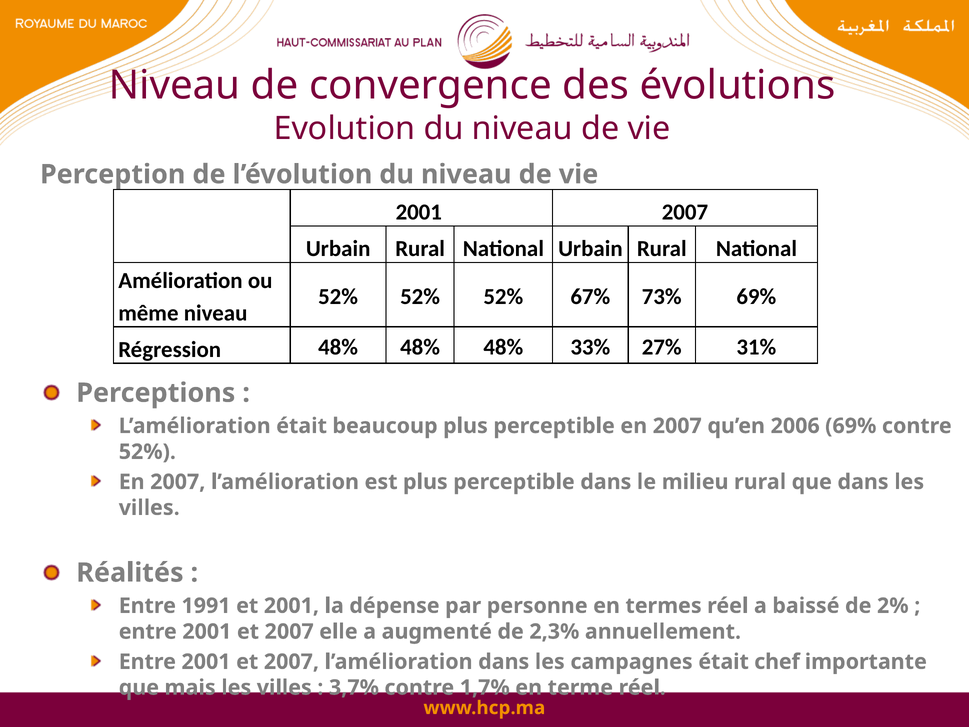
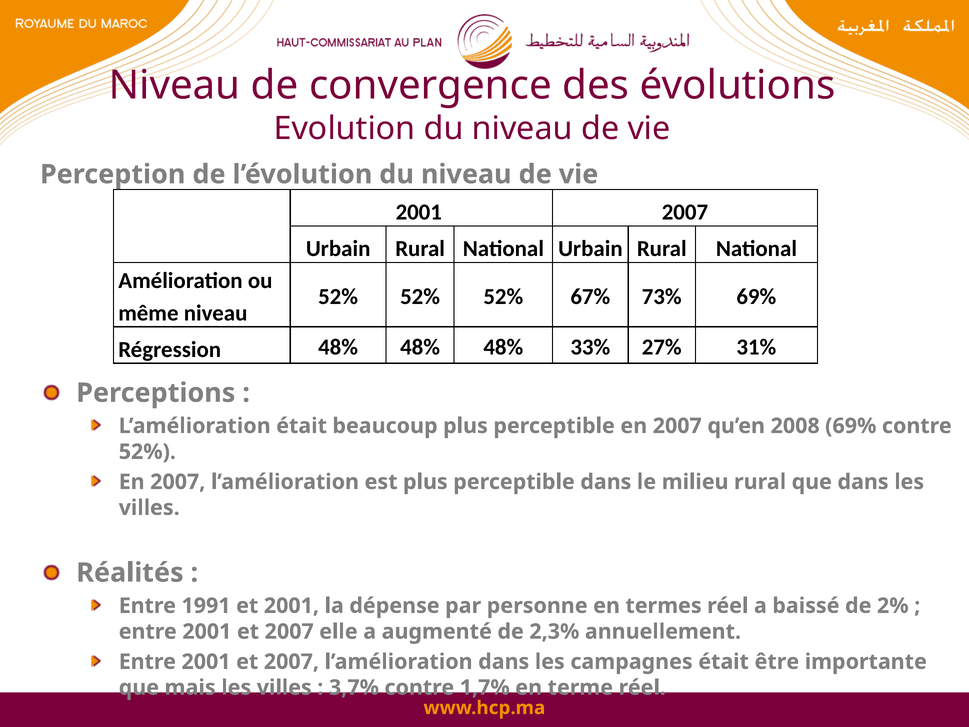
2006: 2006 -> 2008 (795, 426)
chef: chef -> être (777, 662)
